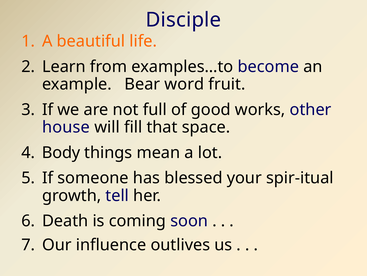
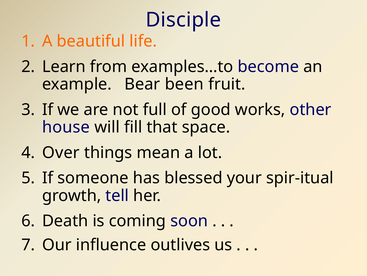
word: word -> been (184, 84)
Body: Body -> Over (61, 152)
